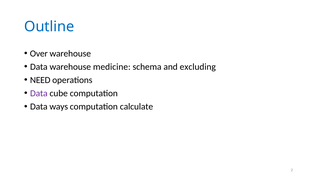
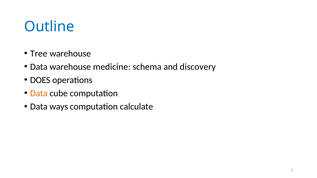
Over: Over -> Tree (39, 54)
excluding: excluding -> discovery (198, 67)
NEED: NEED -> DOES (40, 80)
Data colour: purple -> orange (39, 93)
